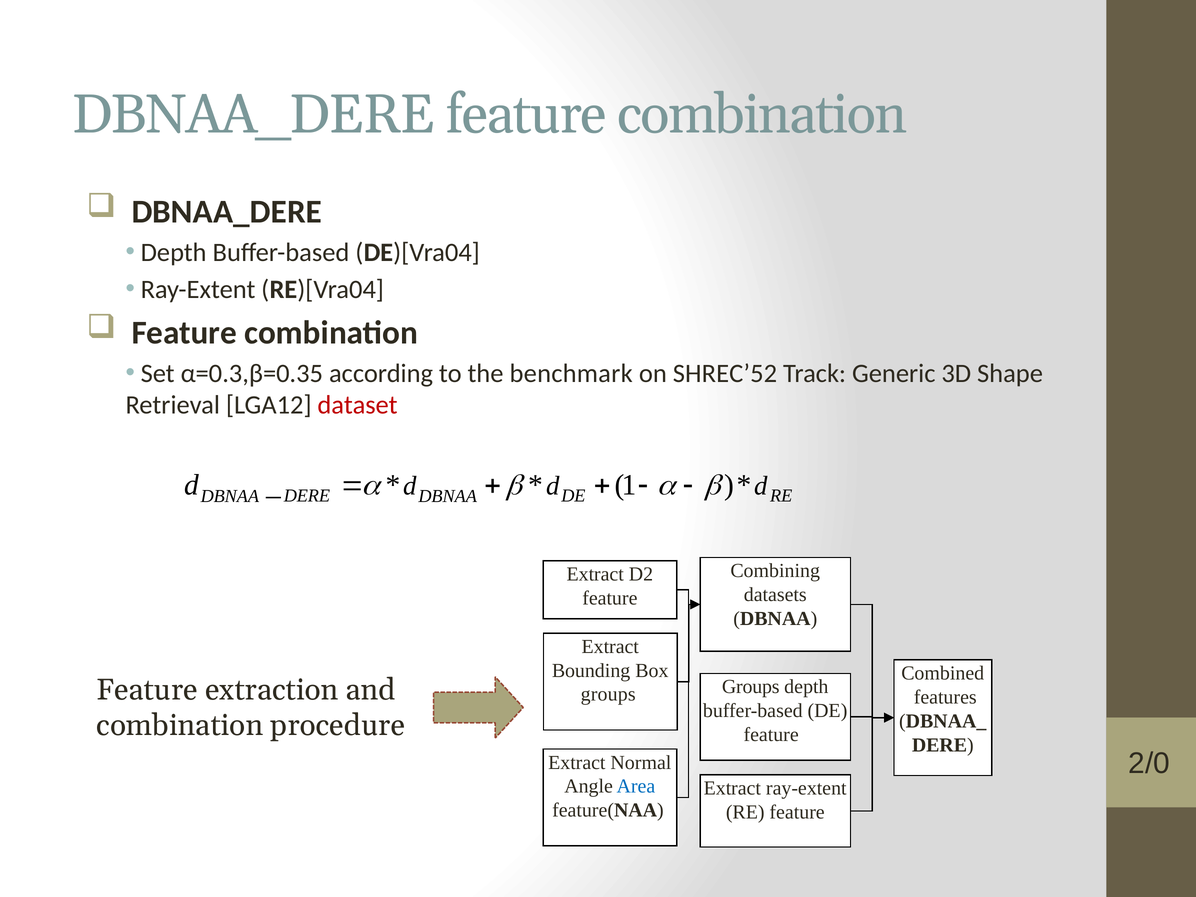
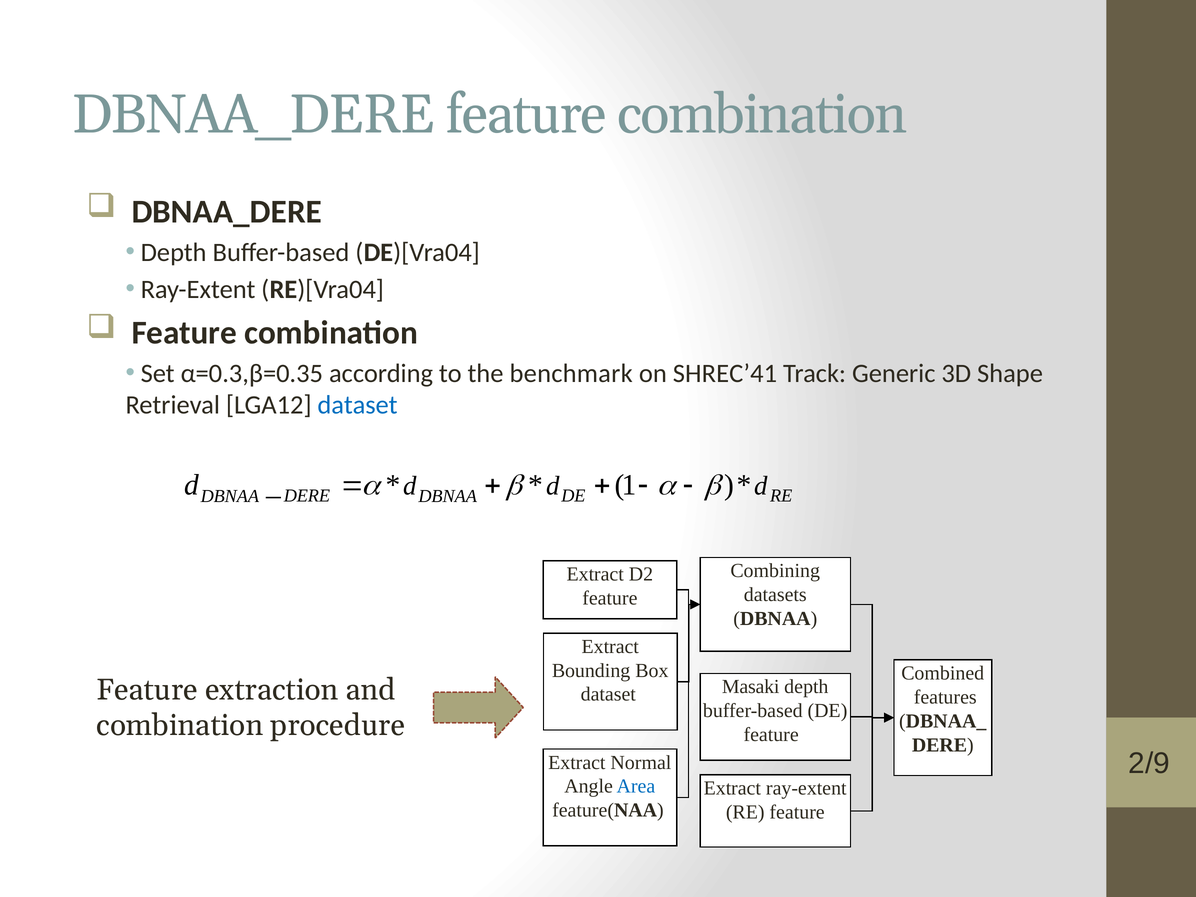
SHREC’52: SHREC’52 -> SHREC’41 (725, 373)
dataset colour: red -> blue (357, 405)
Groups: Groups -> Masaki (751, 687)
groups: groups -> dataset (608, 694)
2/0: 2/0 -> 2/9 (1149, 763)
